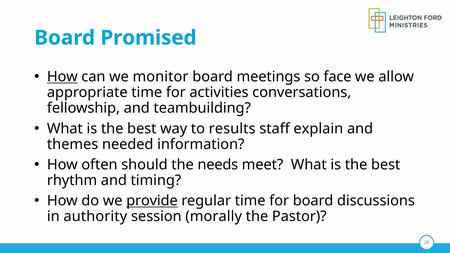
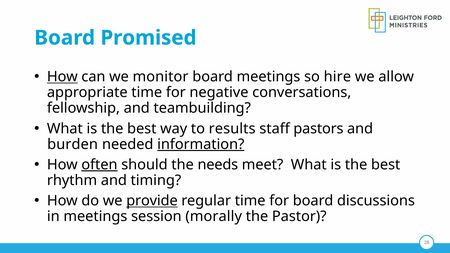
face: face -> hire (337, 77)
activities: activities -> negative (219, 93)
explain: explain -> pastors (318, 129)
themes: themes -> burden (73, 144)
information underline: none -> present (201, 144)
often underline: none -> present (99, 165)
in authority: authority -> meetings (95, 217)
